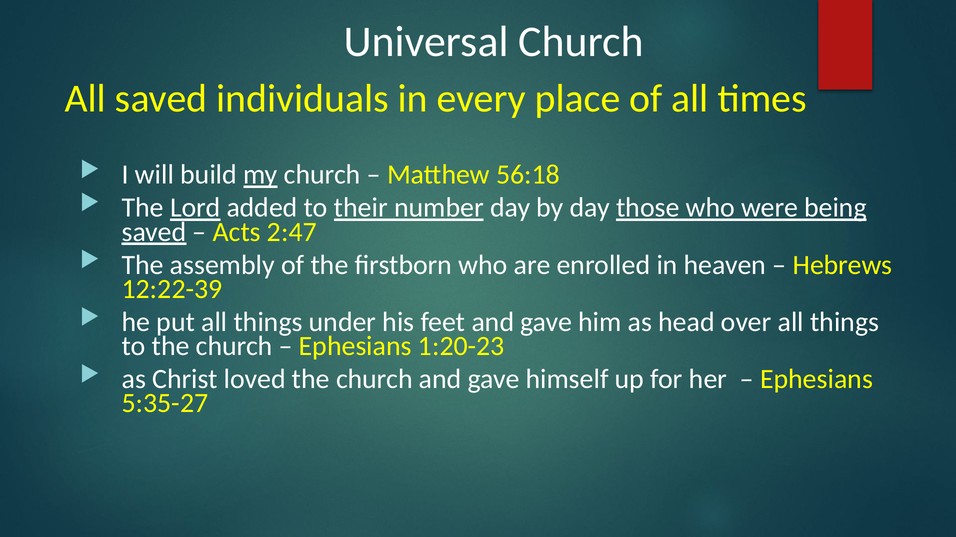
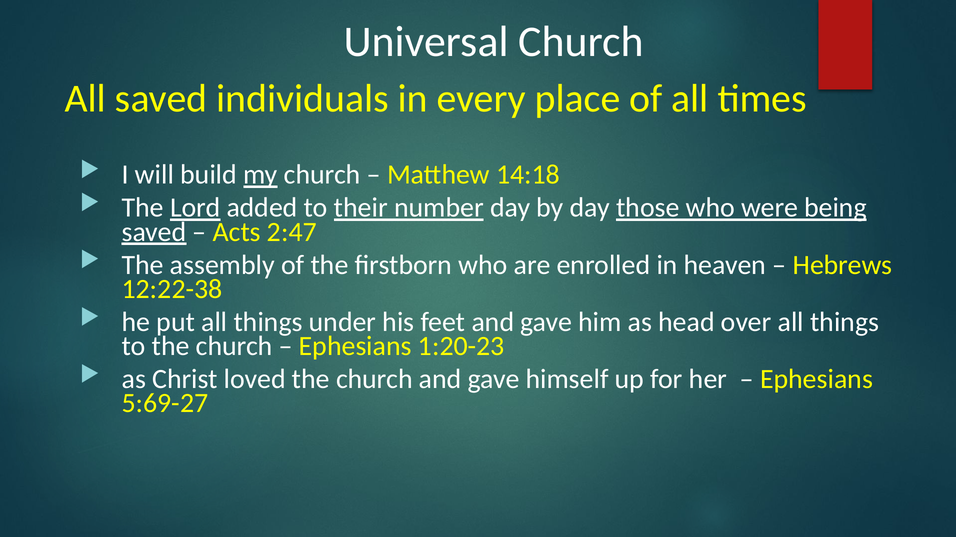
56:18: 56:18 -> 14:18 (528, 175)
12:22-39: 12:22-39 -> 12:22-38 (172, 289)
5:35-27: 5:35-27 -> 5:69-27 (165, 404)
